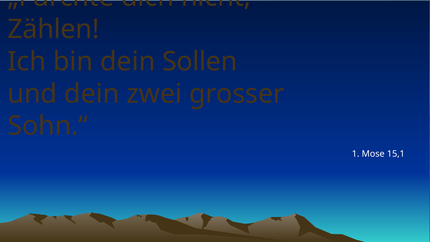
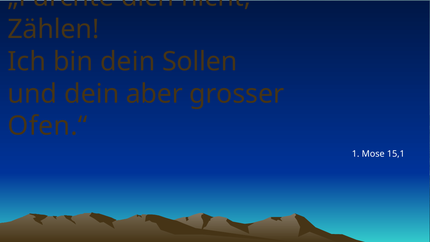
zwei: zwei -> aber (154, 94)
Sohn.“: Sohn.“ -> Ofen.“ (47, 126)
